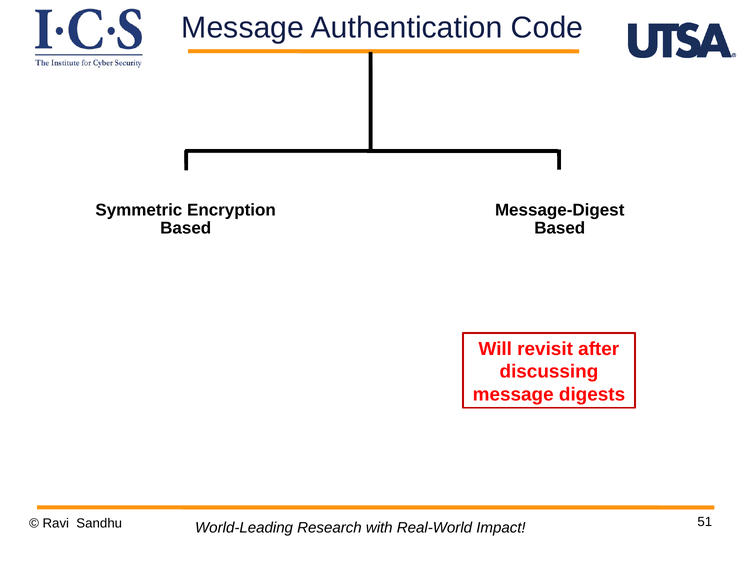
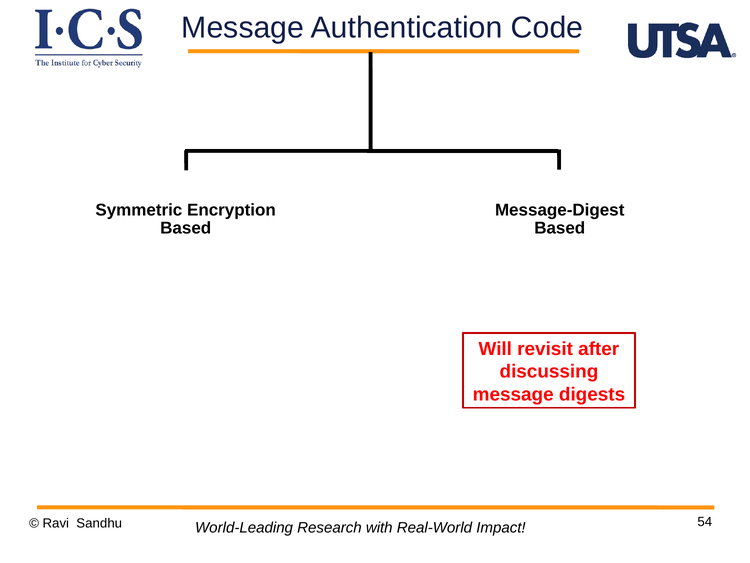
51: 51 -> 54 (705, 521)
